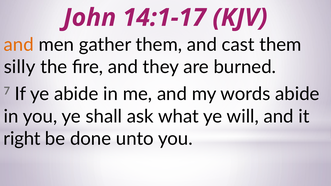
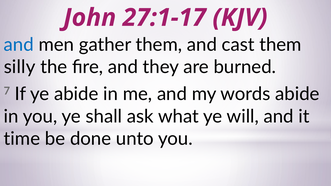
14:1-17: 14:1-17 -> 27:1-17 (164, 18)
and colour: orange -> blue (19, 45)
right: right -> time (22, 139)
